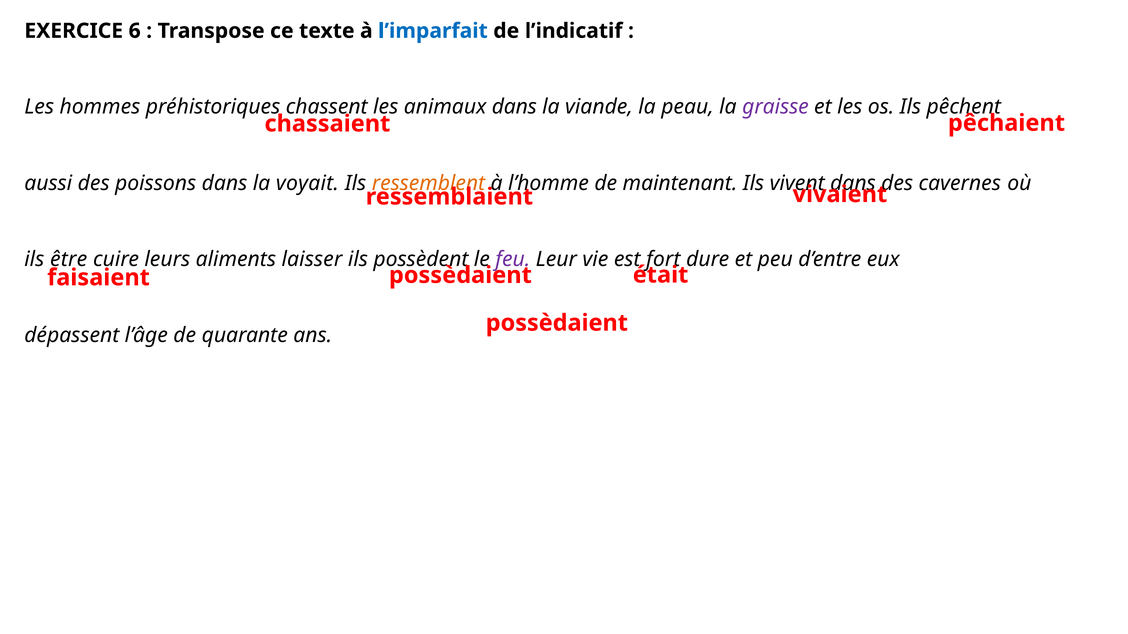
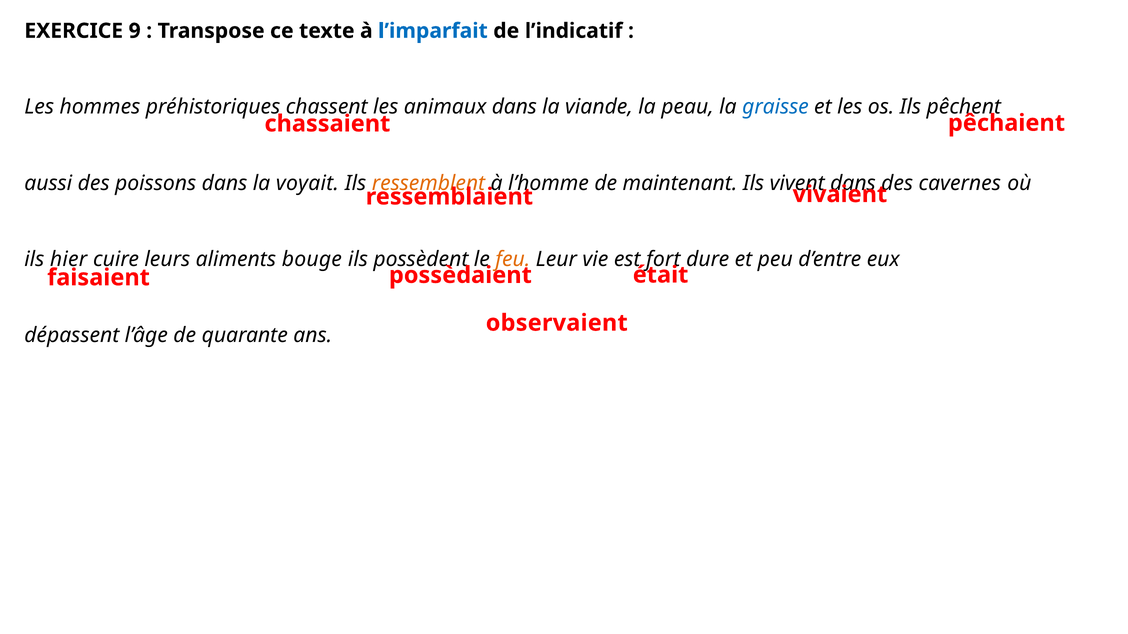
6: 6 -> 9 (135, 31)
graisse colour: purple -> blue (775, 107)
être: être -> hier (69, 259)
laisser: laisser -> bouge (312, 259)
feu colour: purple -> orange (513, 259)
possèdaient: possèdaient -> observaient (557, 323)
